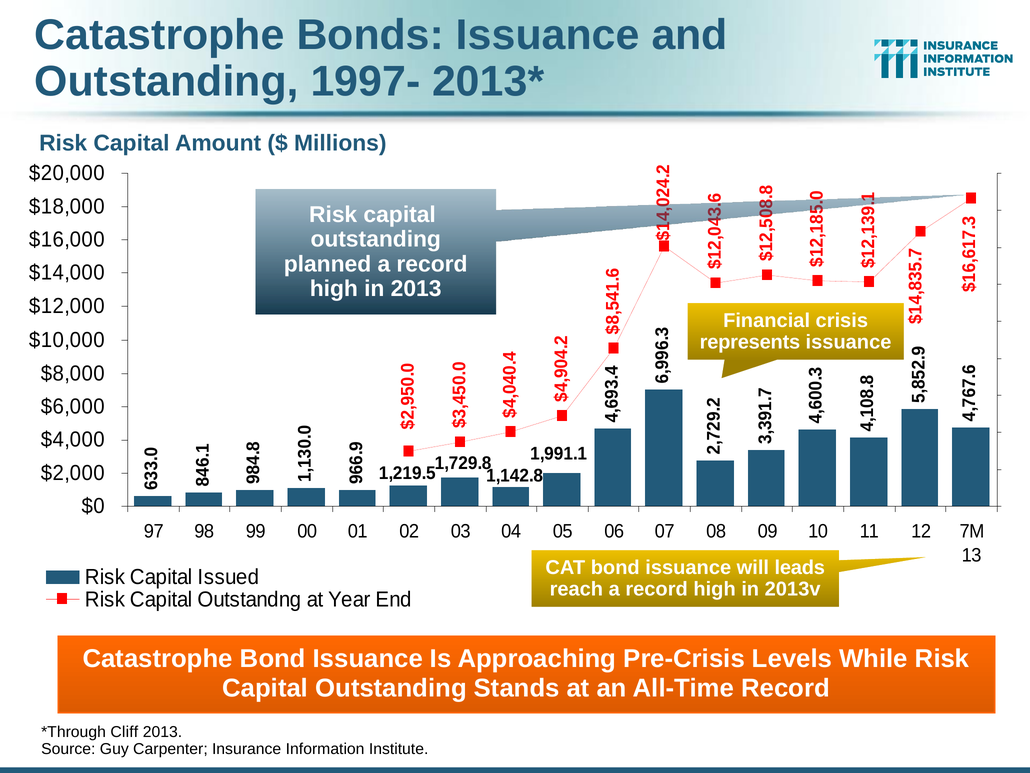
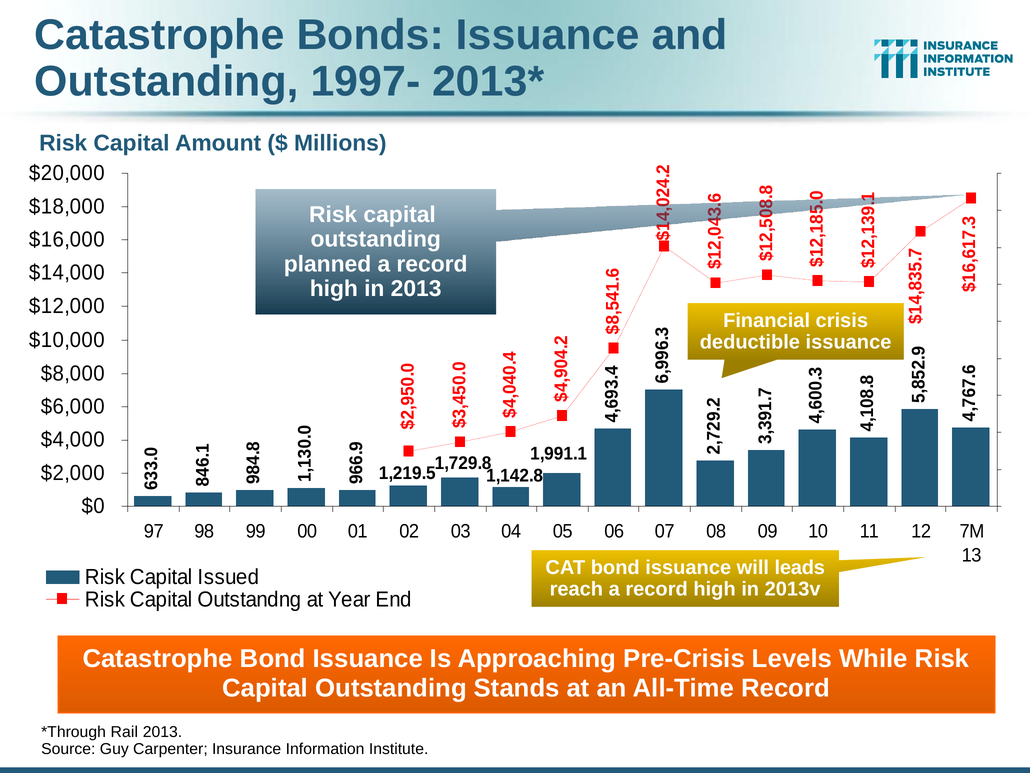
represents: represents -> deductible (750, 342)
Cliff: Cliff -> Rail (124, 732)
